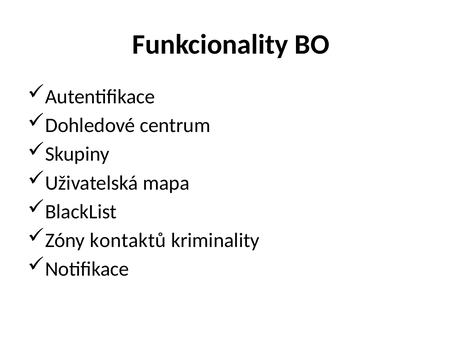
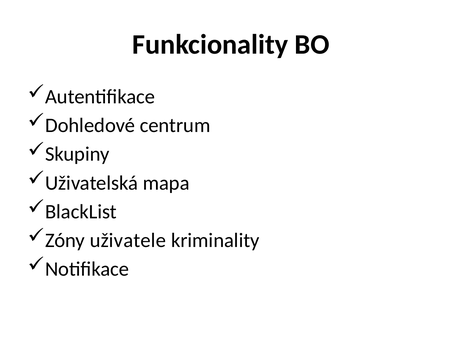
kontaktů: kontaktů -> uživatele (128, 241)
